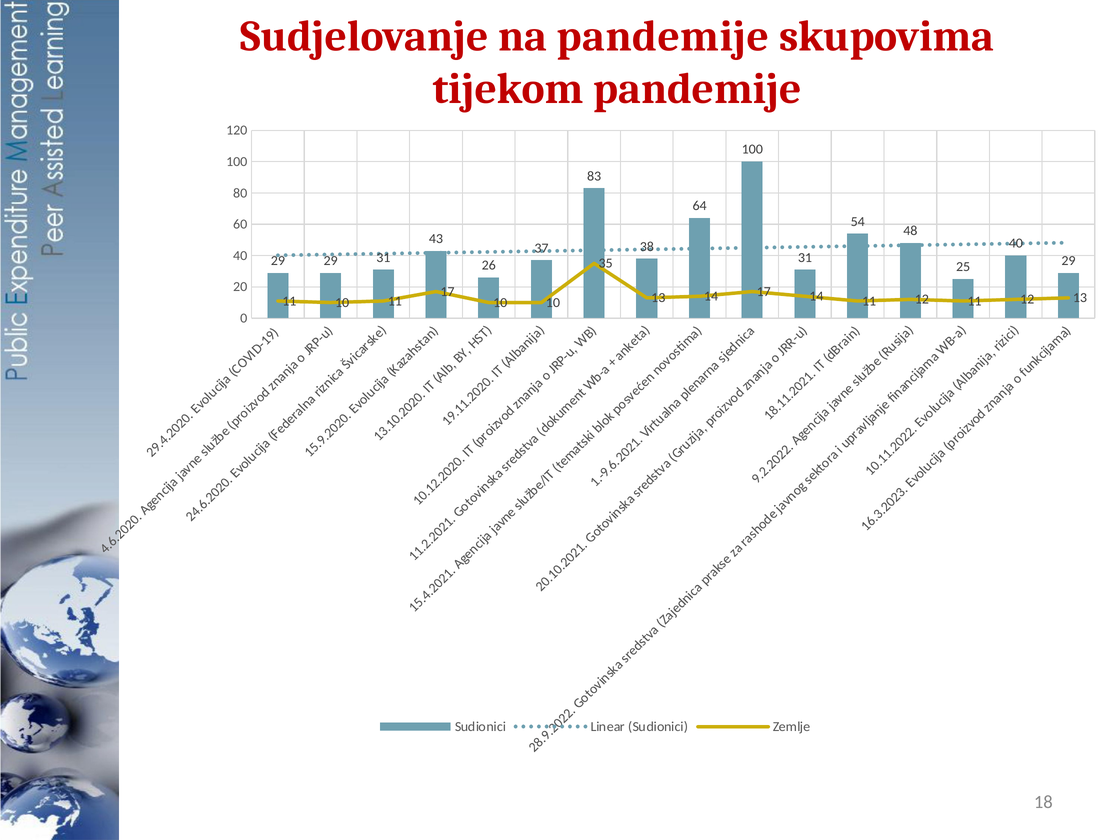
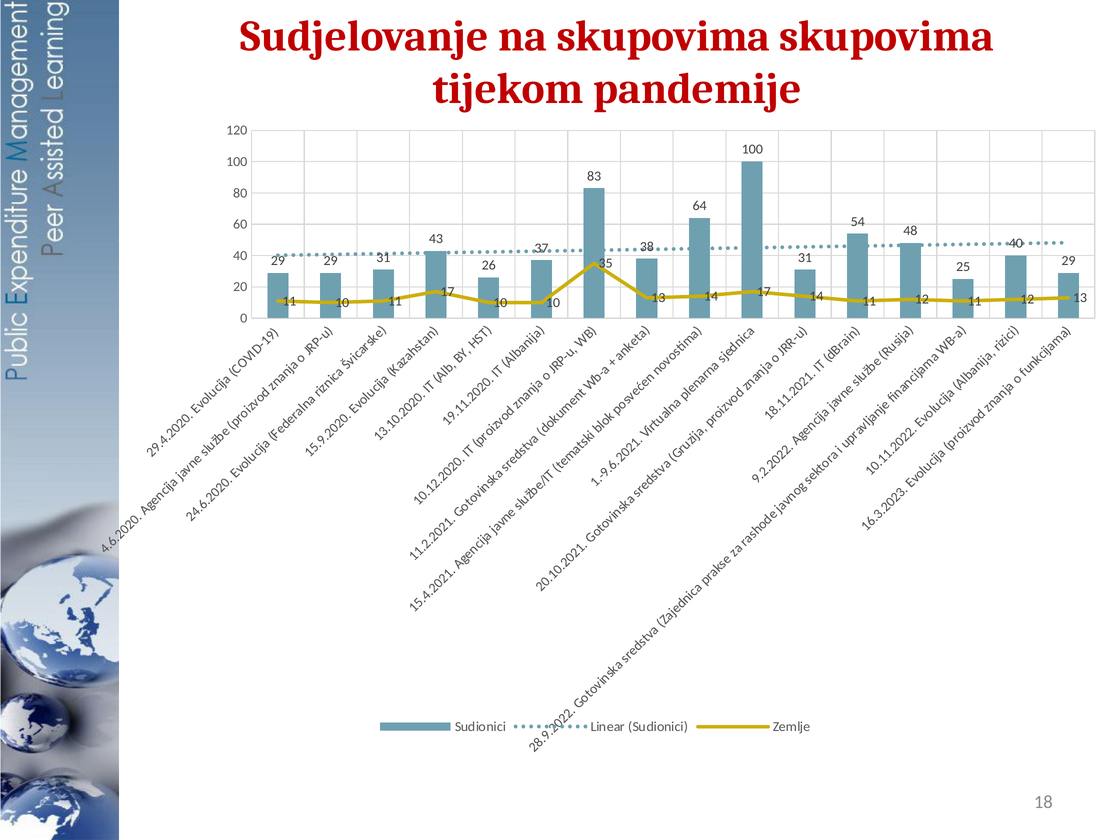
na pandemije: pandemije -> skupovima (663, 36)
